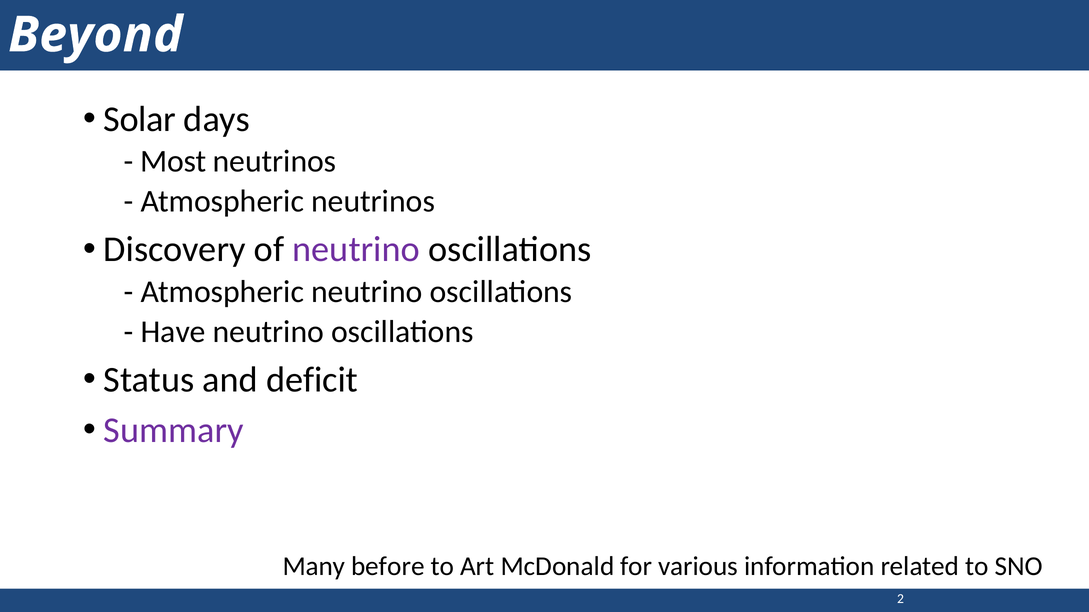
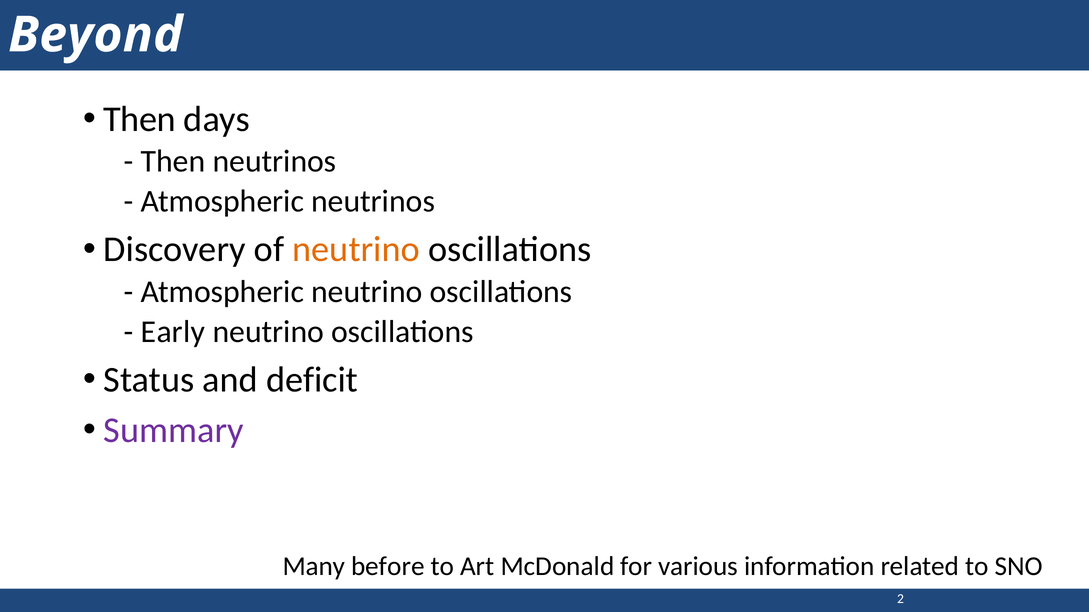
Solar: Solar -> Then (140, 119)
Most: Most -> Then (173, 162)
neutrino colour: purple -> orange (356, 250)
Have: Have -> Early (173, 332)
